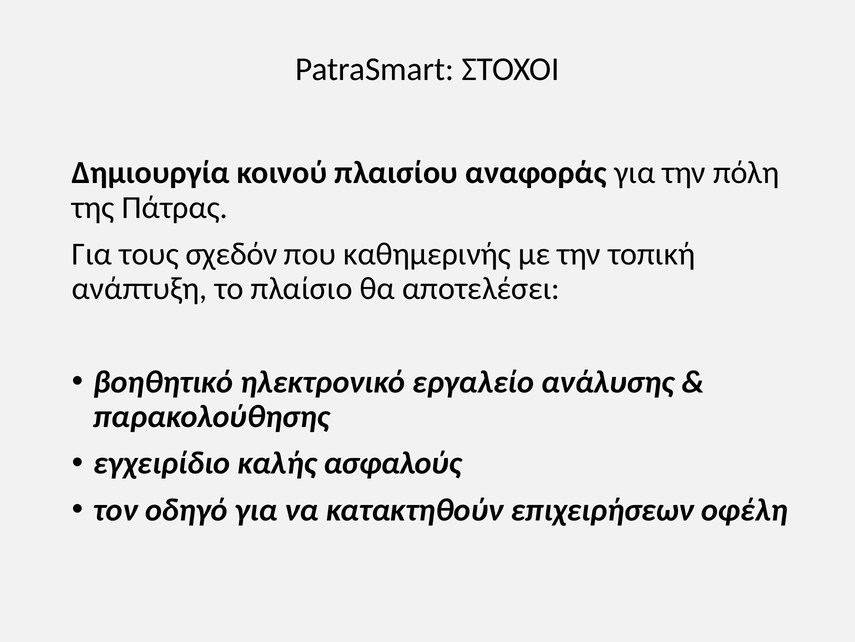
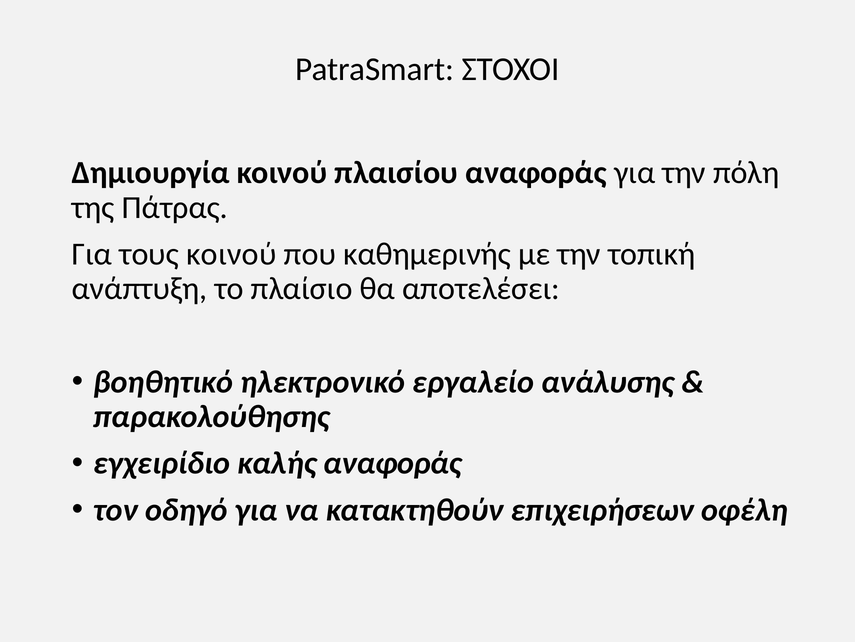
τους σχεδόν: σχεδόν -> κοινού (231, 254)
καλής ασφαλούς: ασφαλούς -> αναφοράς (393, 463)
